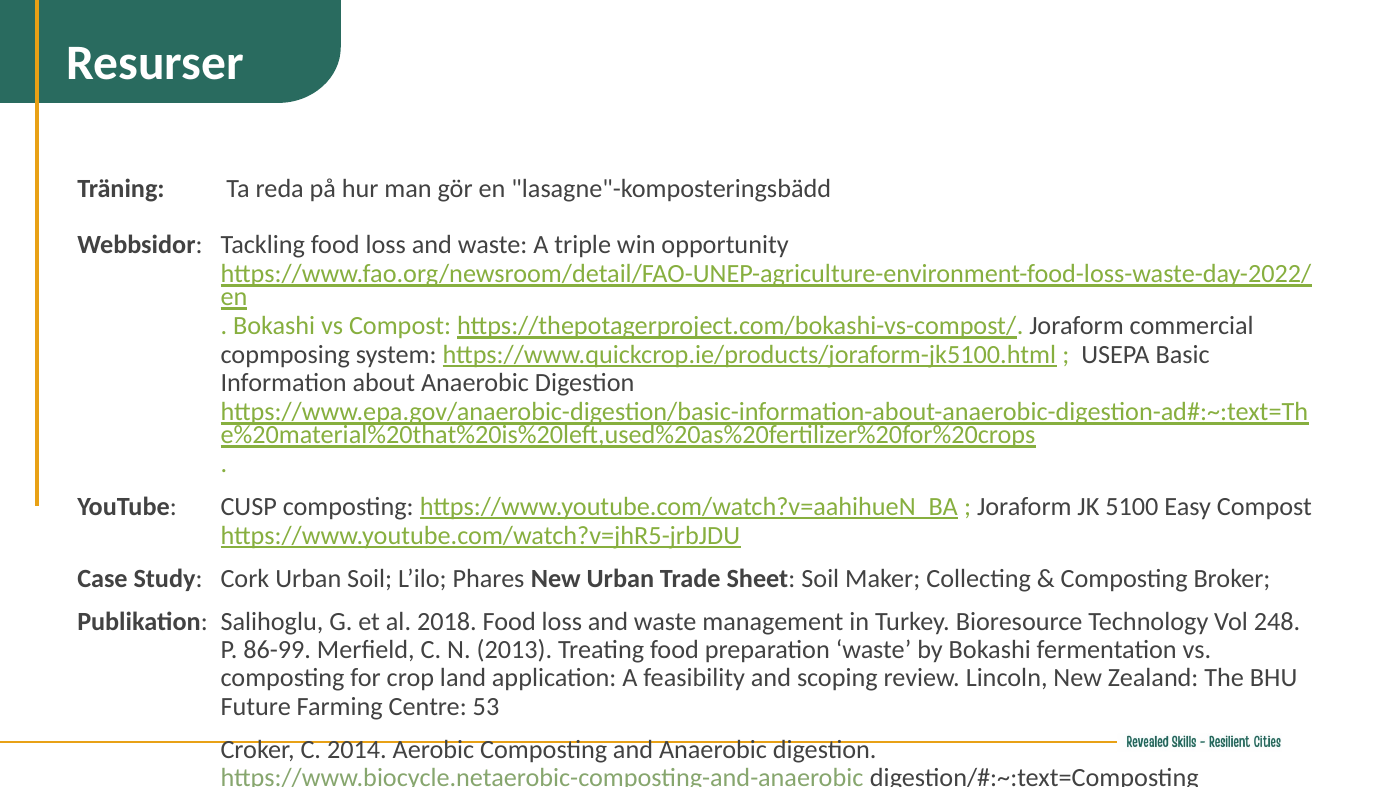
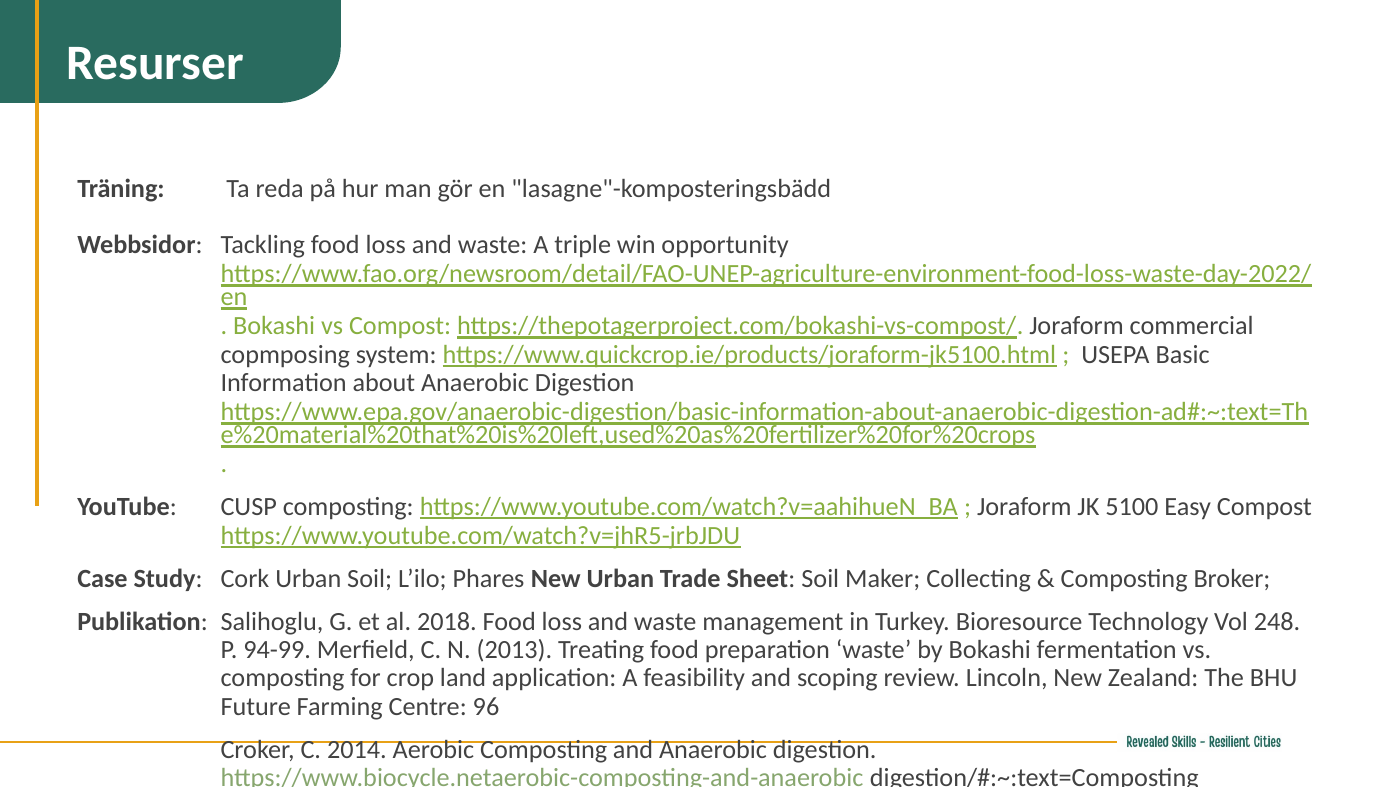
86-99: 86-99 -> 94-99 (277, 650)
53: 53 -> 96 (486, 706)
